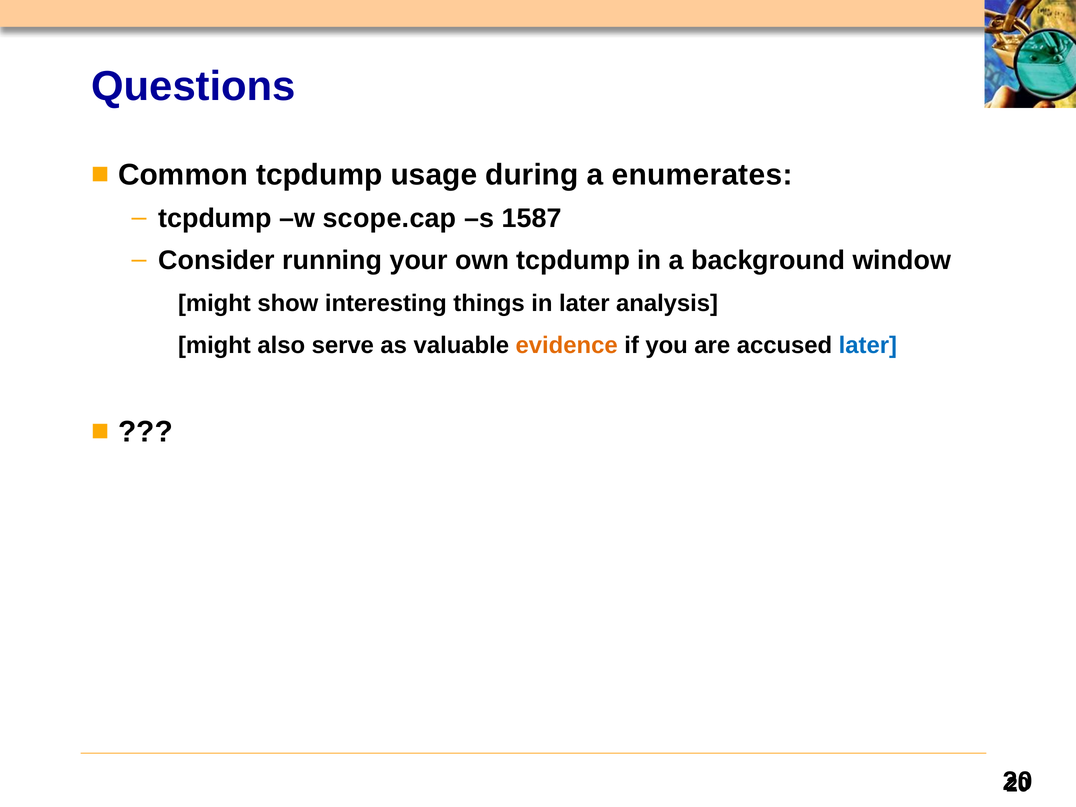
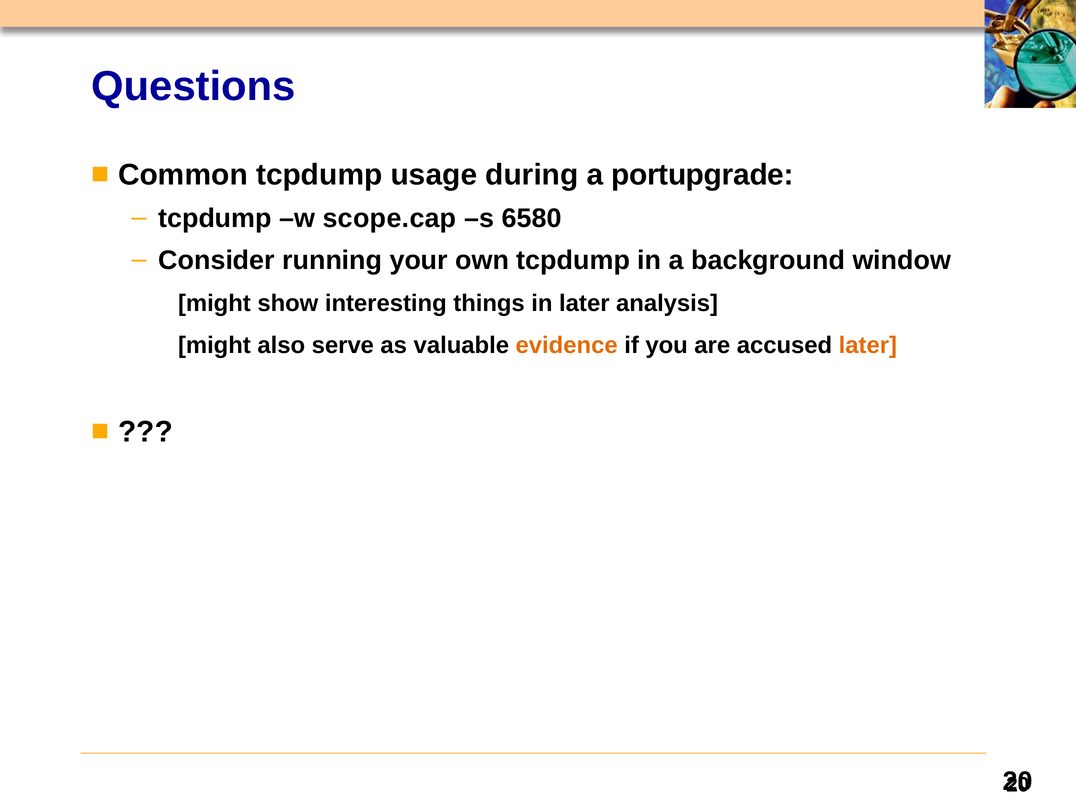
enumerates: enumerates -> portupgrade (702, 175)
1587: 1587 -> 6580 (532, 218)
later colour: blue -> orange (868, 345)
